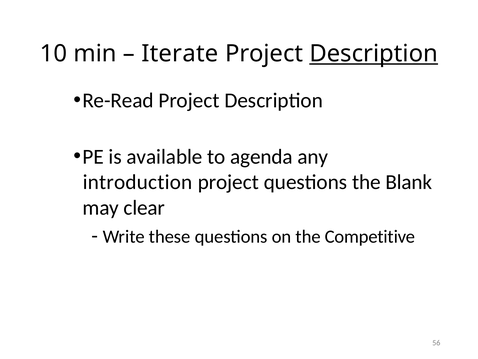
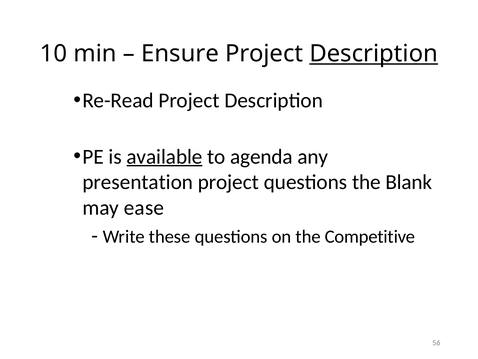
Iterate: Iterate -> Ensure (180, 54)
available underline: none -> present (165, 156)
introduction: introduction -> presentation (138, 182)
clear: clear -> ease (144, 207)
